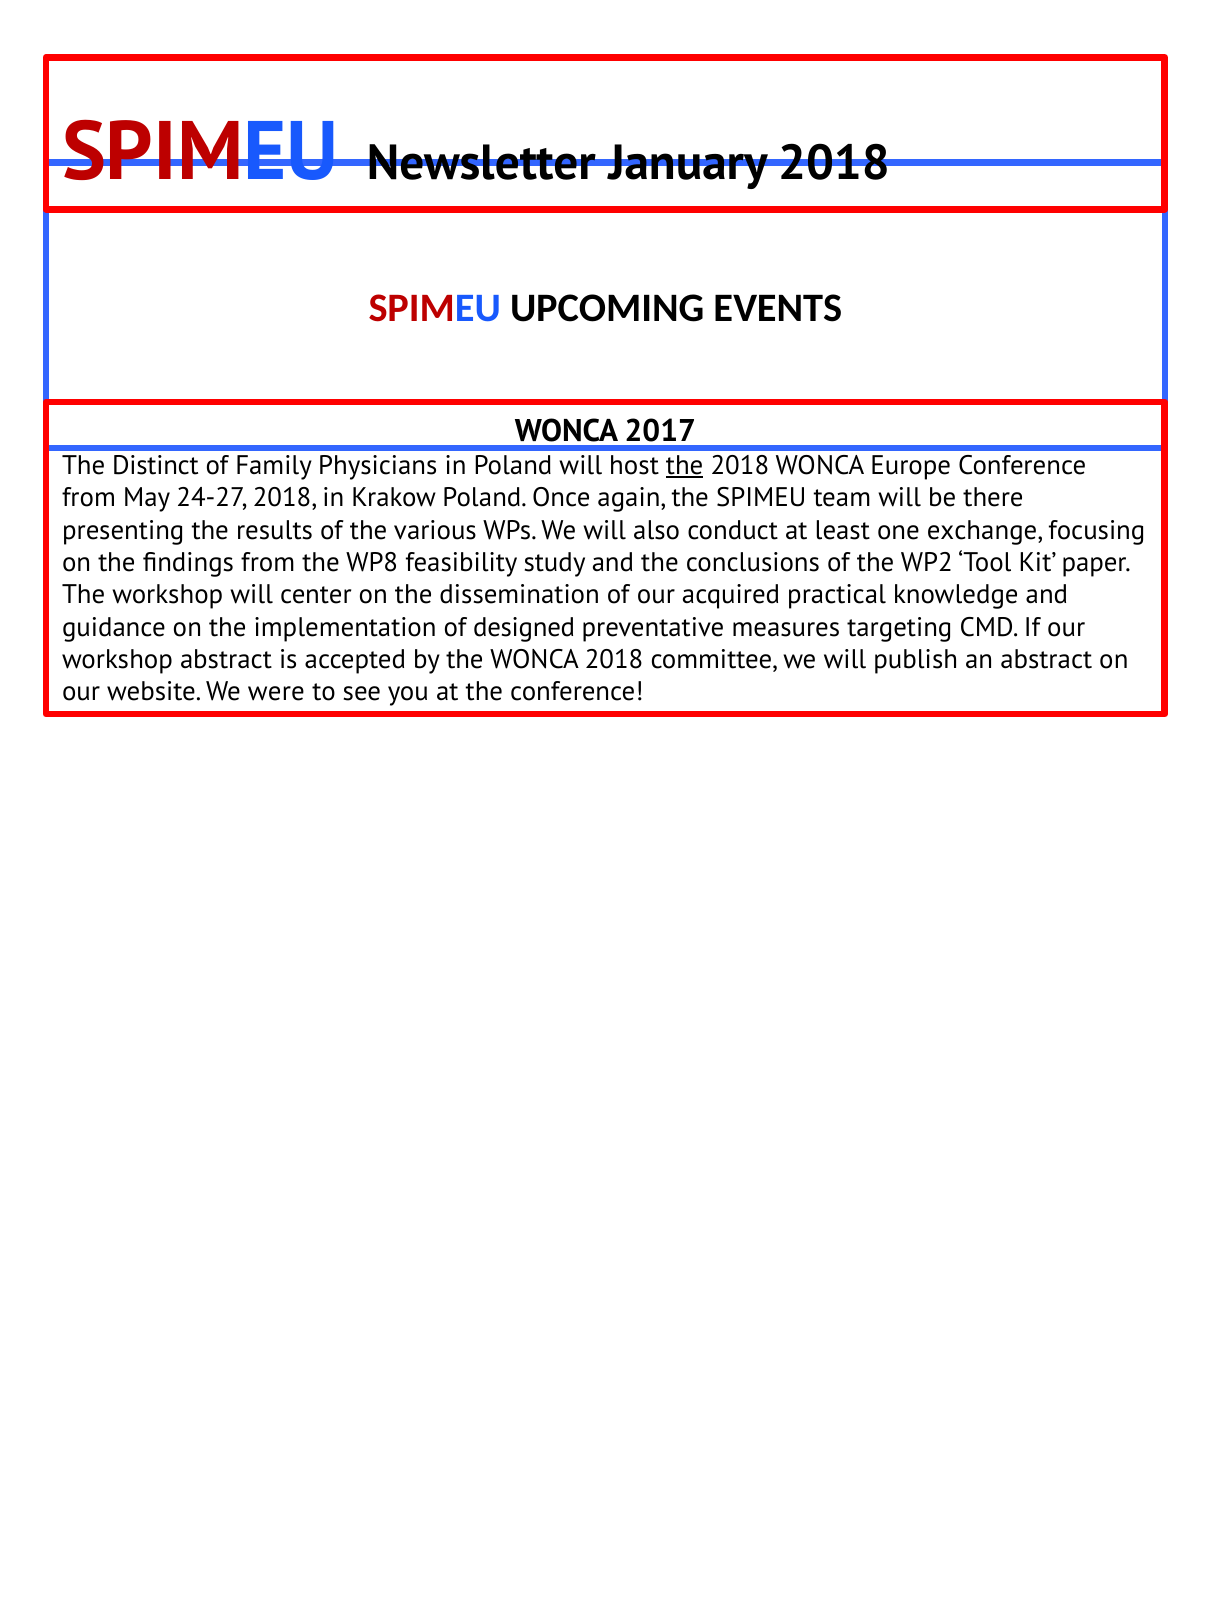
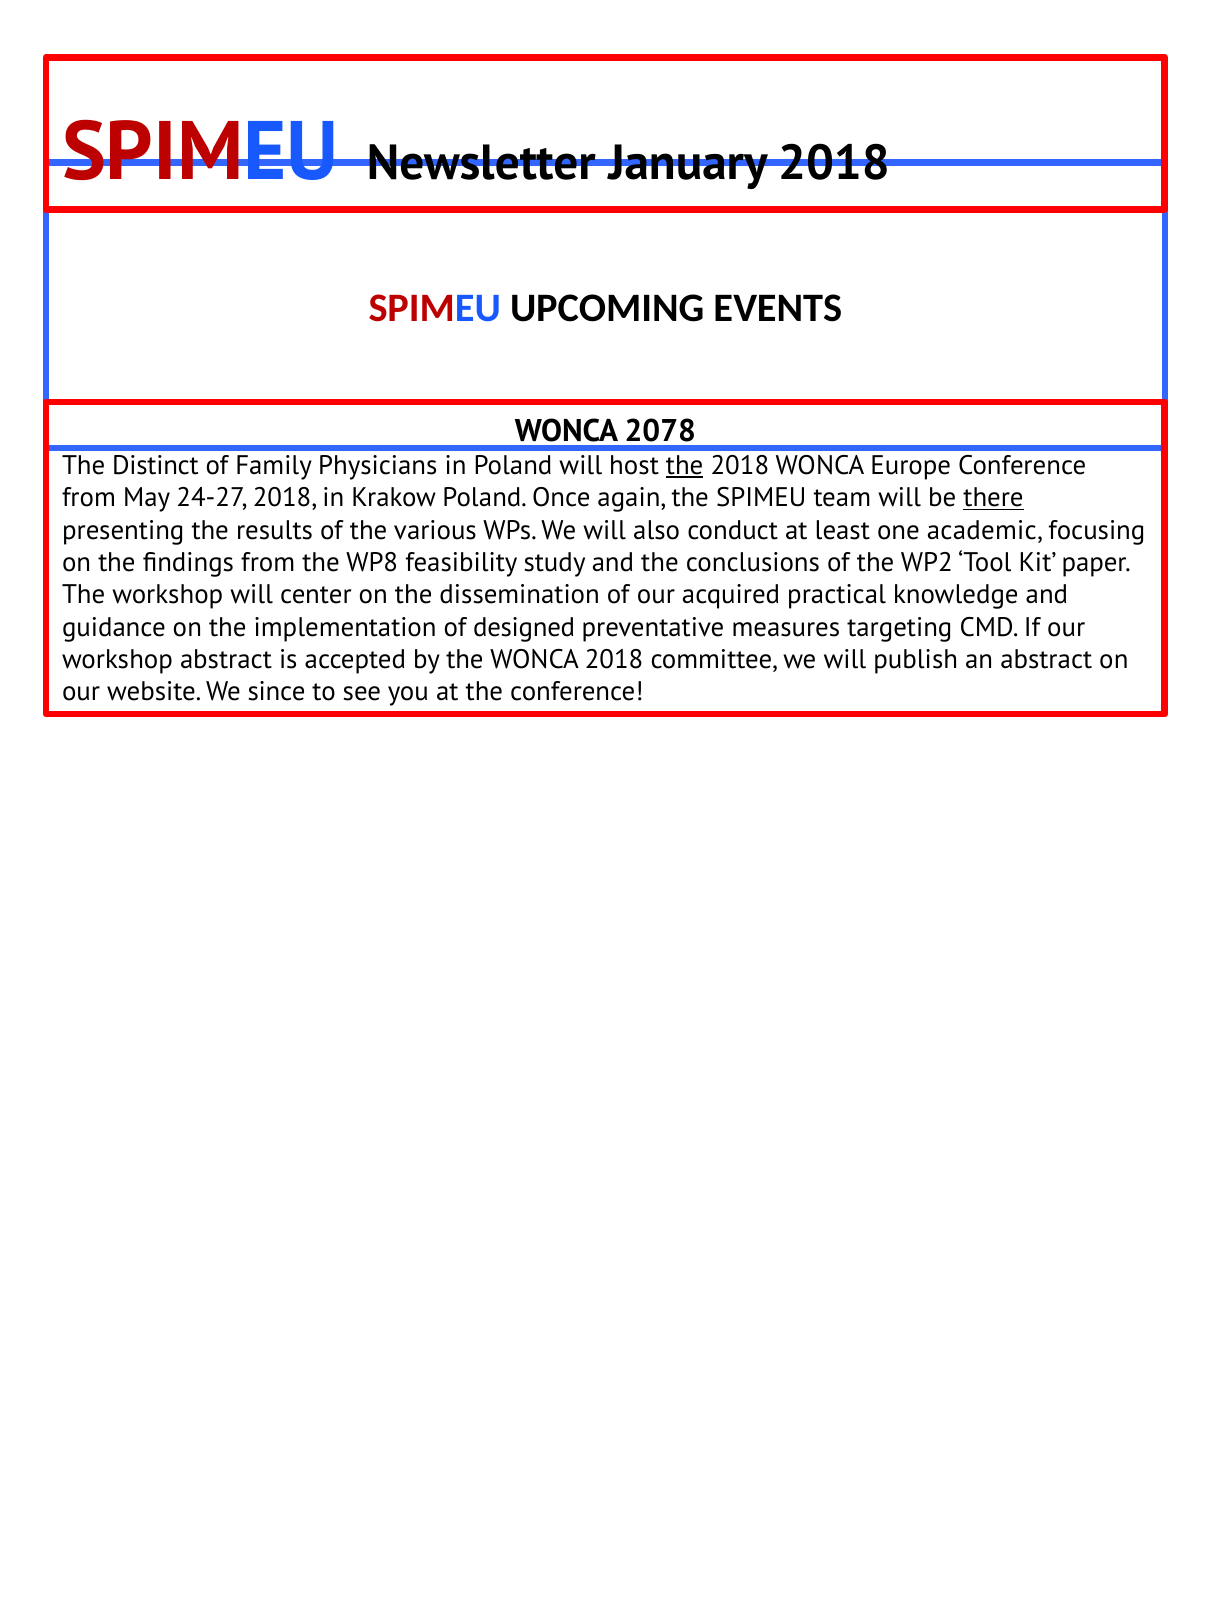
2017: 2017 -> 2078 (660, 431)
there underline: none -> present (994, 498)
exchange: exchange -> academic (985, 530)
were: were -> since (277, 692)
